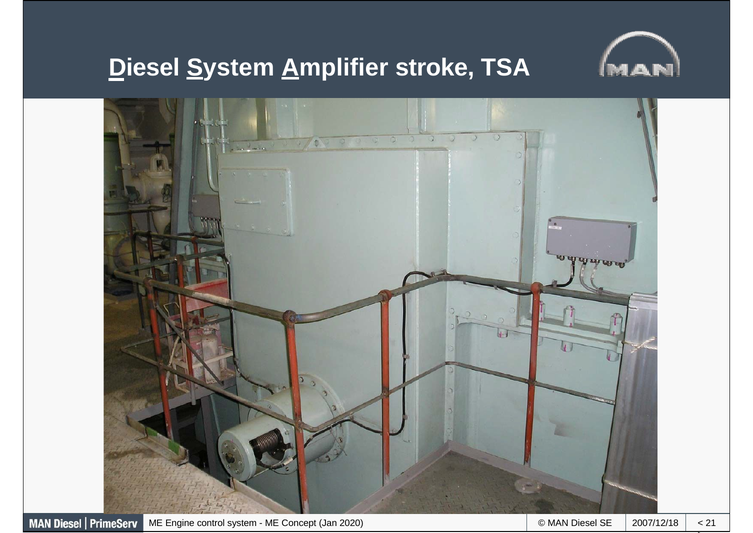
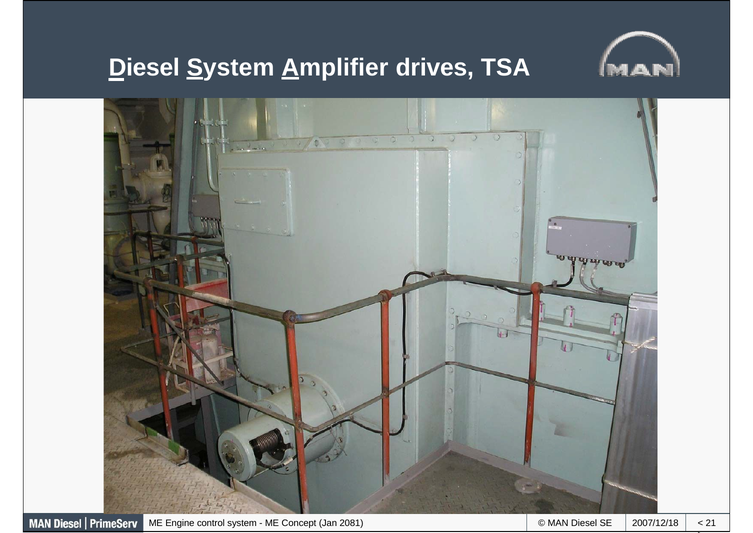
stroke: stroke -> drives (435, 68)
2020: 2020 -> 2081 (351, 523)
